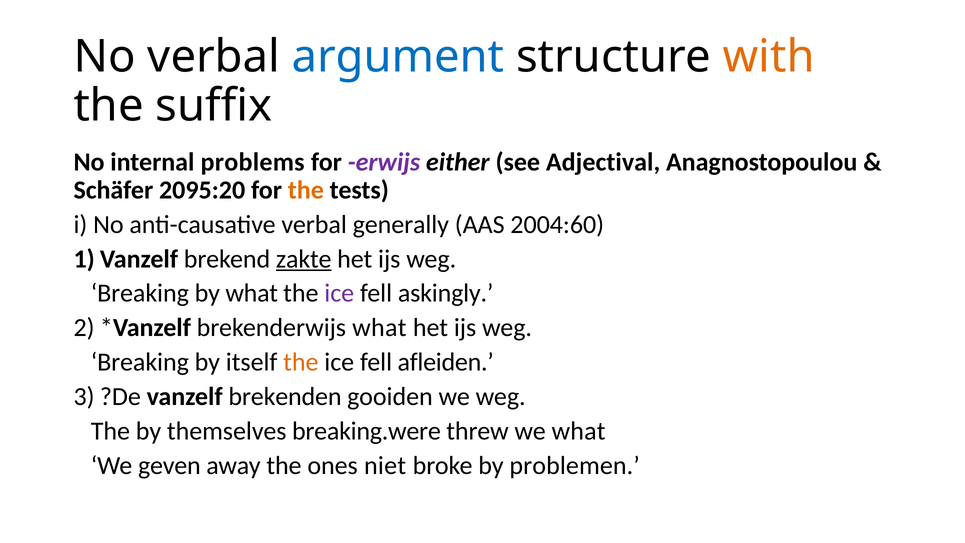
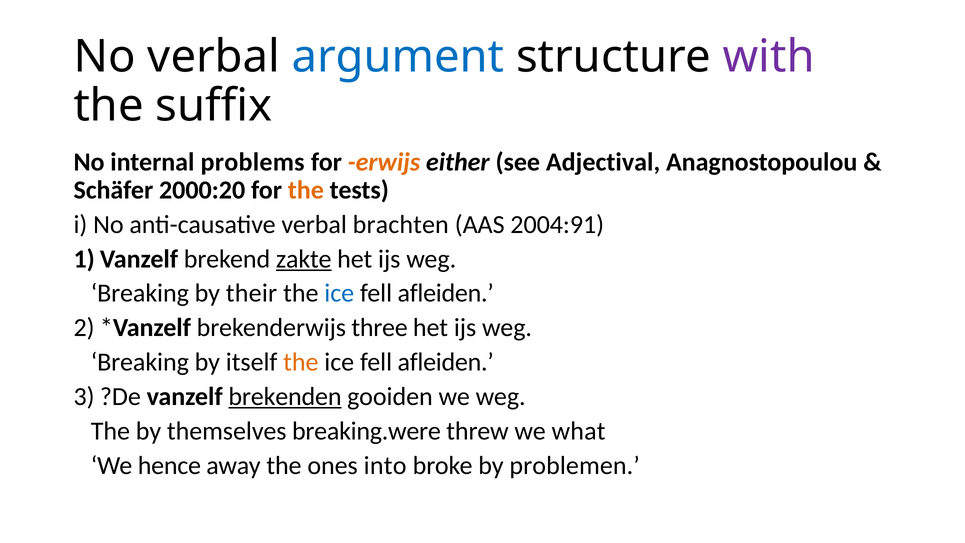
with colour: orange -> purple (769, 56)
erwijs colour: purple -> orange (384, 162)
2095:20: 2095:20 -> 2000:20 (202, 190)
generally: generally -> brachten (401, 224)
2004:60: 2004:60 -> 2004:91 (557, 224)
by what: what -> their (251, 293)
ice colour: purple -> blue (339, 293)
askingly: askingly -> afleiden (446, 293)
brekenderwijs what: what -> three (380, 328)
brekenden underline: none -> present (285, 397)
geven: geven -> hence (169, 465)
niet: niet -> into (385, 465)
